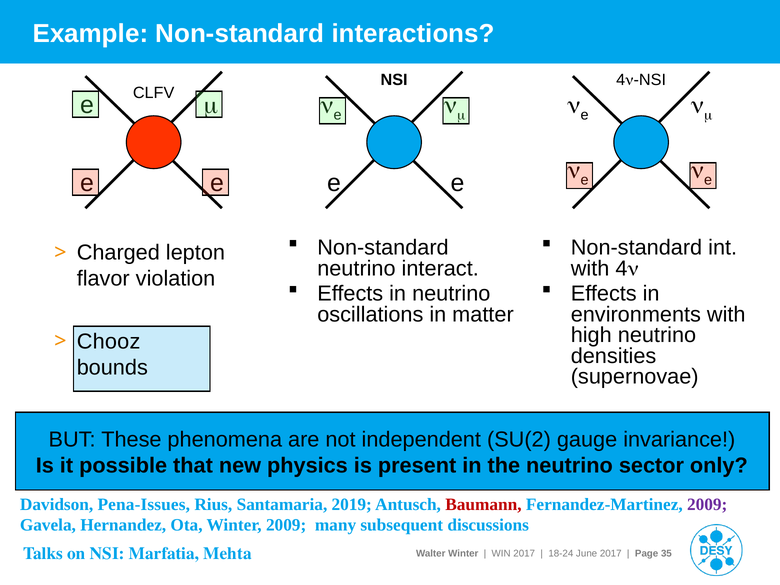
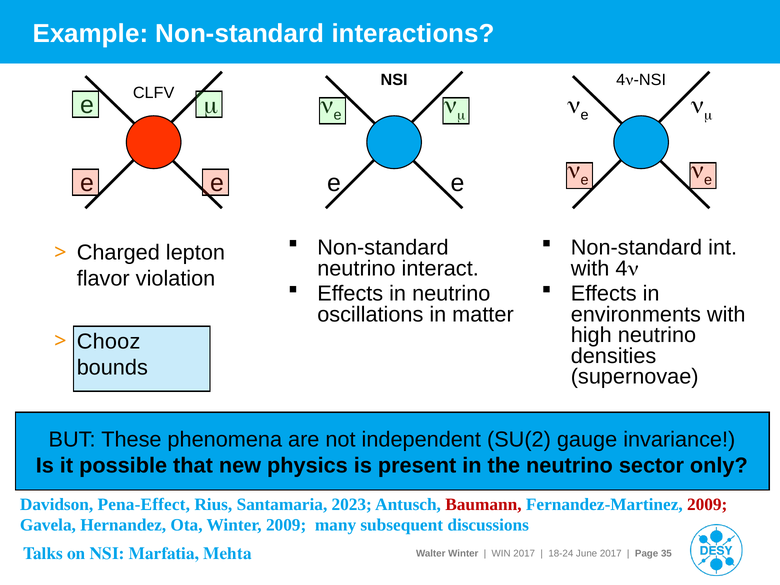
Pena-Issues: Pena-Issues -> Pena-Effect (144, 504)
2019: 2019 -> 2023 (352, 504)
2009 colour: purple -> red (707, 504)
